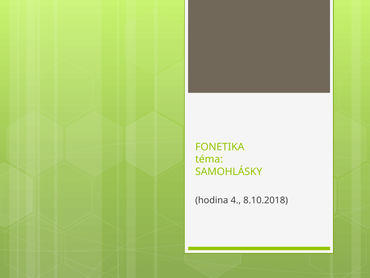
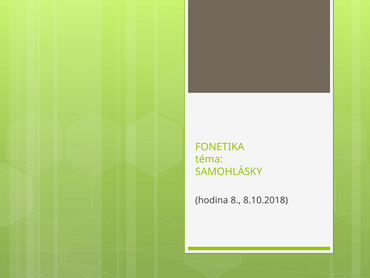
4: 4 -> 8 (236, 200)
